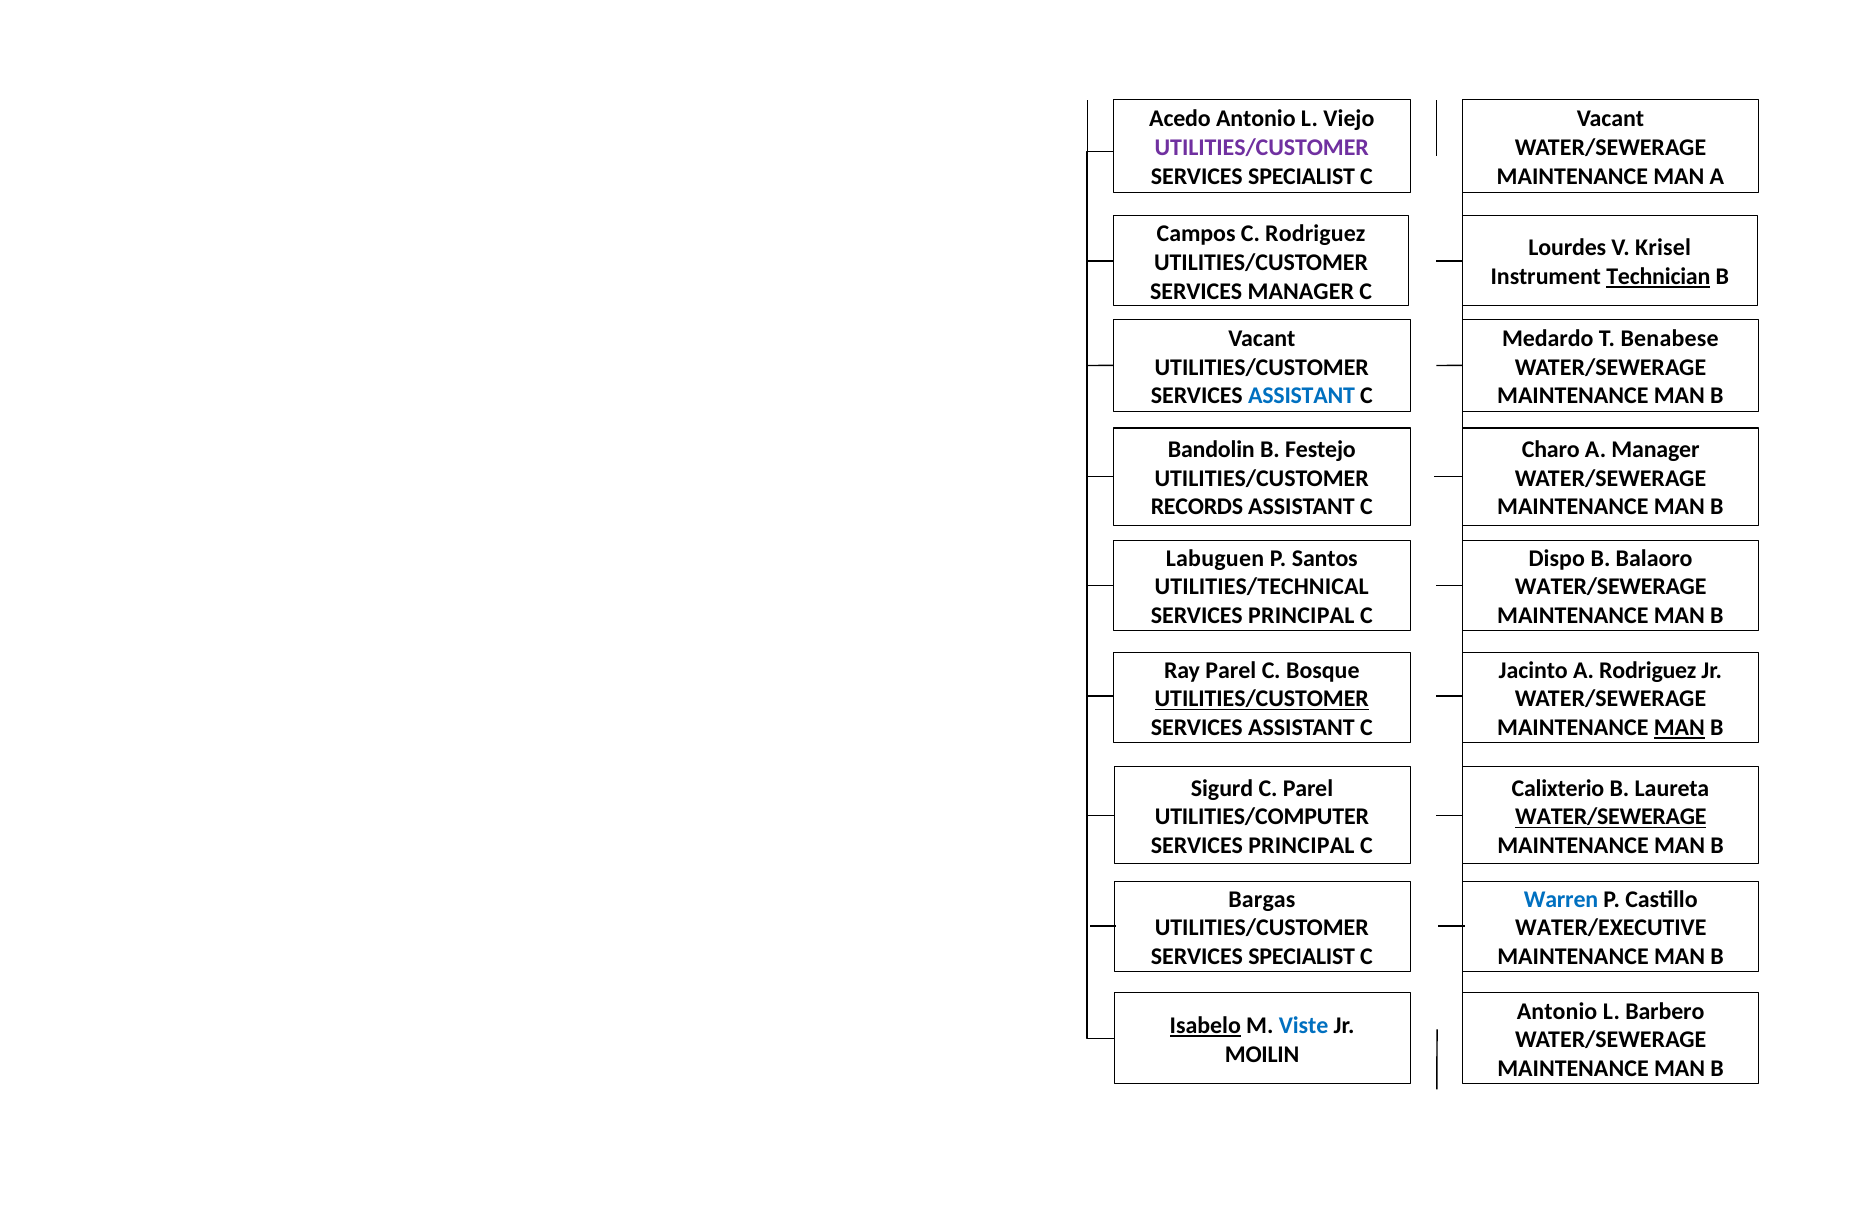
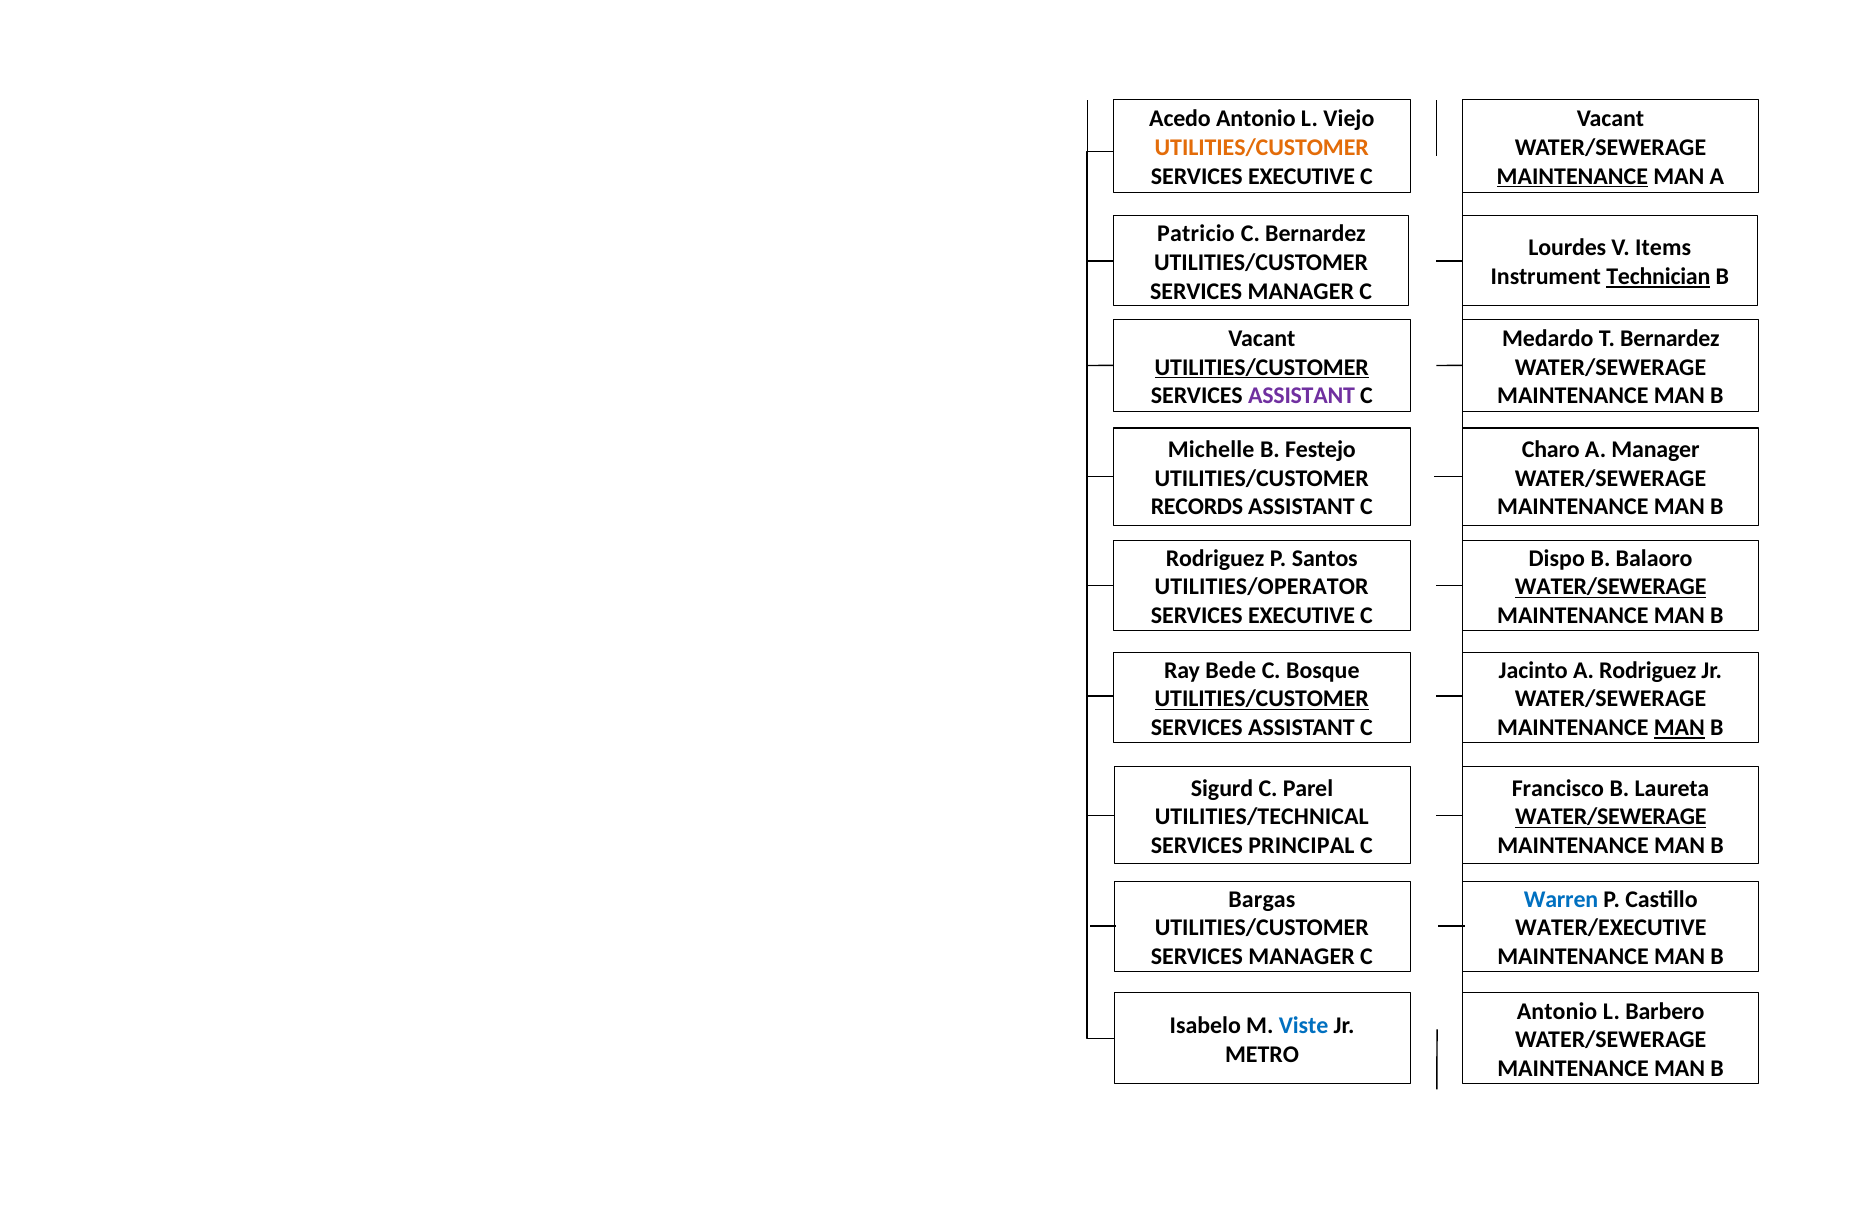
UTILITIES/CUSTOMER colour: purple -> orange (1262, 148)
SPECIALIST: SPECIALIST -> EXECUTIVE (1302, 176)
MAINTENANCE underline: none -> present (1572, 176)
Campos: Campos -> Patricio (1196, 234)
C Rodriguez: Rodriguez -> Bernardez (1315, 234)
Krisel: Krisel -> Items (1663, 248)
T Benabese: Benabese -> Bernardez (1670, 338)
UTILITIES/CUSTOMER underline: none -> present (1262, 367)
ASSISTANT colour: blue -> purple (1302, 396)
Bandolin: Bandolin -> Michelle (1211, 450)
Labuguen: Labuguen -> Rodriguez (1215, 558)
UTILITIES/TECHNICAL: UTILITIES/TECHNICAL -> UTILITIES/OPERATOR (1262, 587)
WATER/SEWERAGE underline: none -> present (1611, 587)
PRINCIPAL: PRINCIPAL -> EXECUTIVE (1302, 616)
Ray Parel: Parel -> Bede (1231, 671)
Calixterio: Calixterio -> Francisco (1558, 788)
UTILITIES/COMPUTER: UTILITIES/COMPUTER -> UTILITIES/TECHNICAL (1262, 817)
SPECIALIST: SPECIALIST -> MANAGER (1302, 957)
Isabelo underline: present -> none (1205, 1026)
MOILIN: MOILIN -> METRO (1262, 1055)
